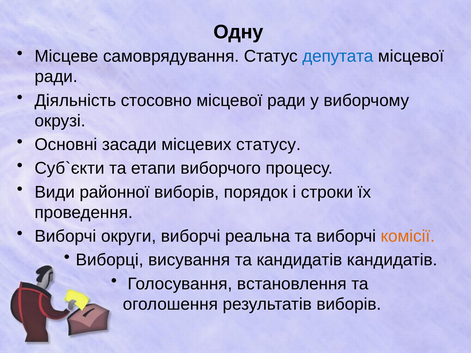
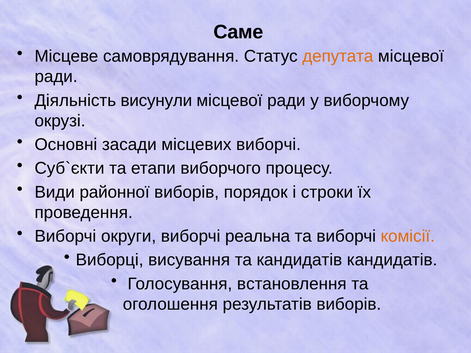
Одну: Одну -> Саме (238, 32)
депутата colour: blue -> orange (338, 56)
стосовно: стосовно -> висунули (156, 100)
місцевих статусу: статусу -> виборчі (269, 145)
